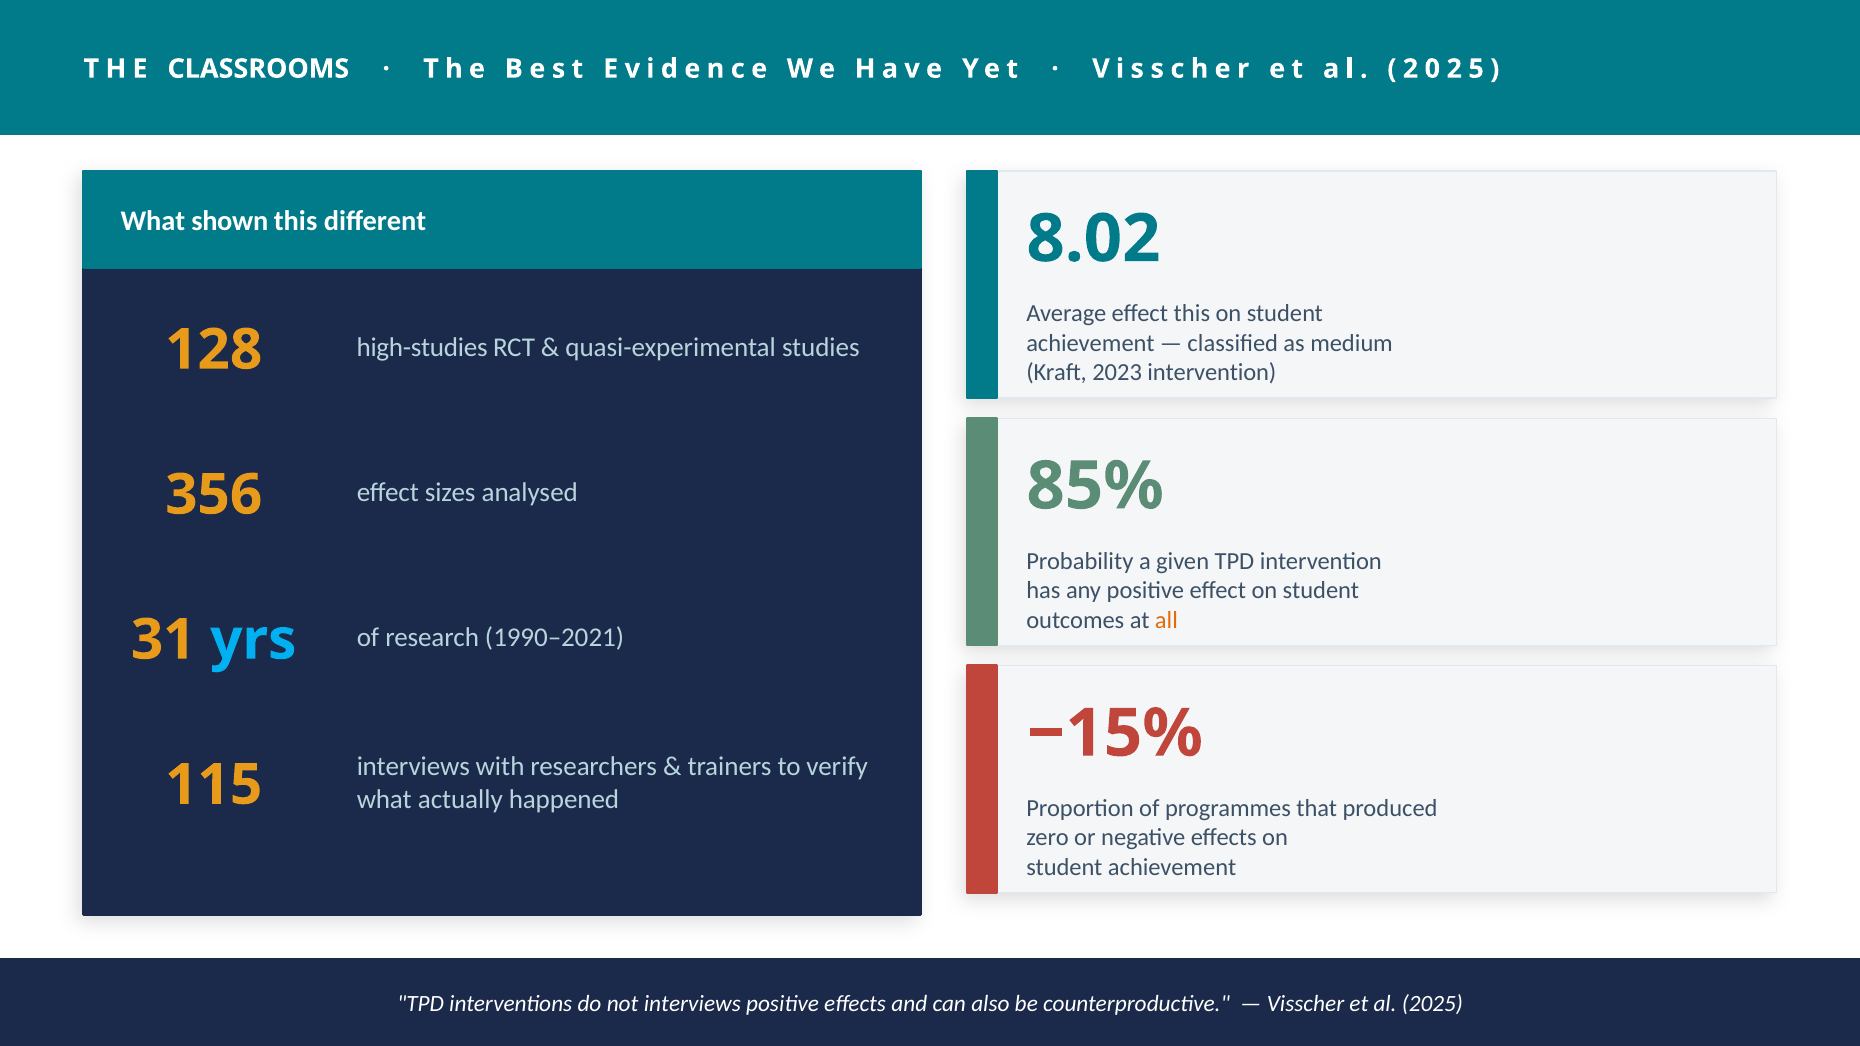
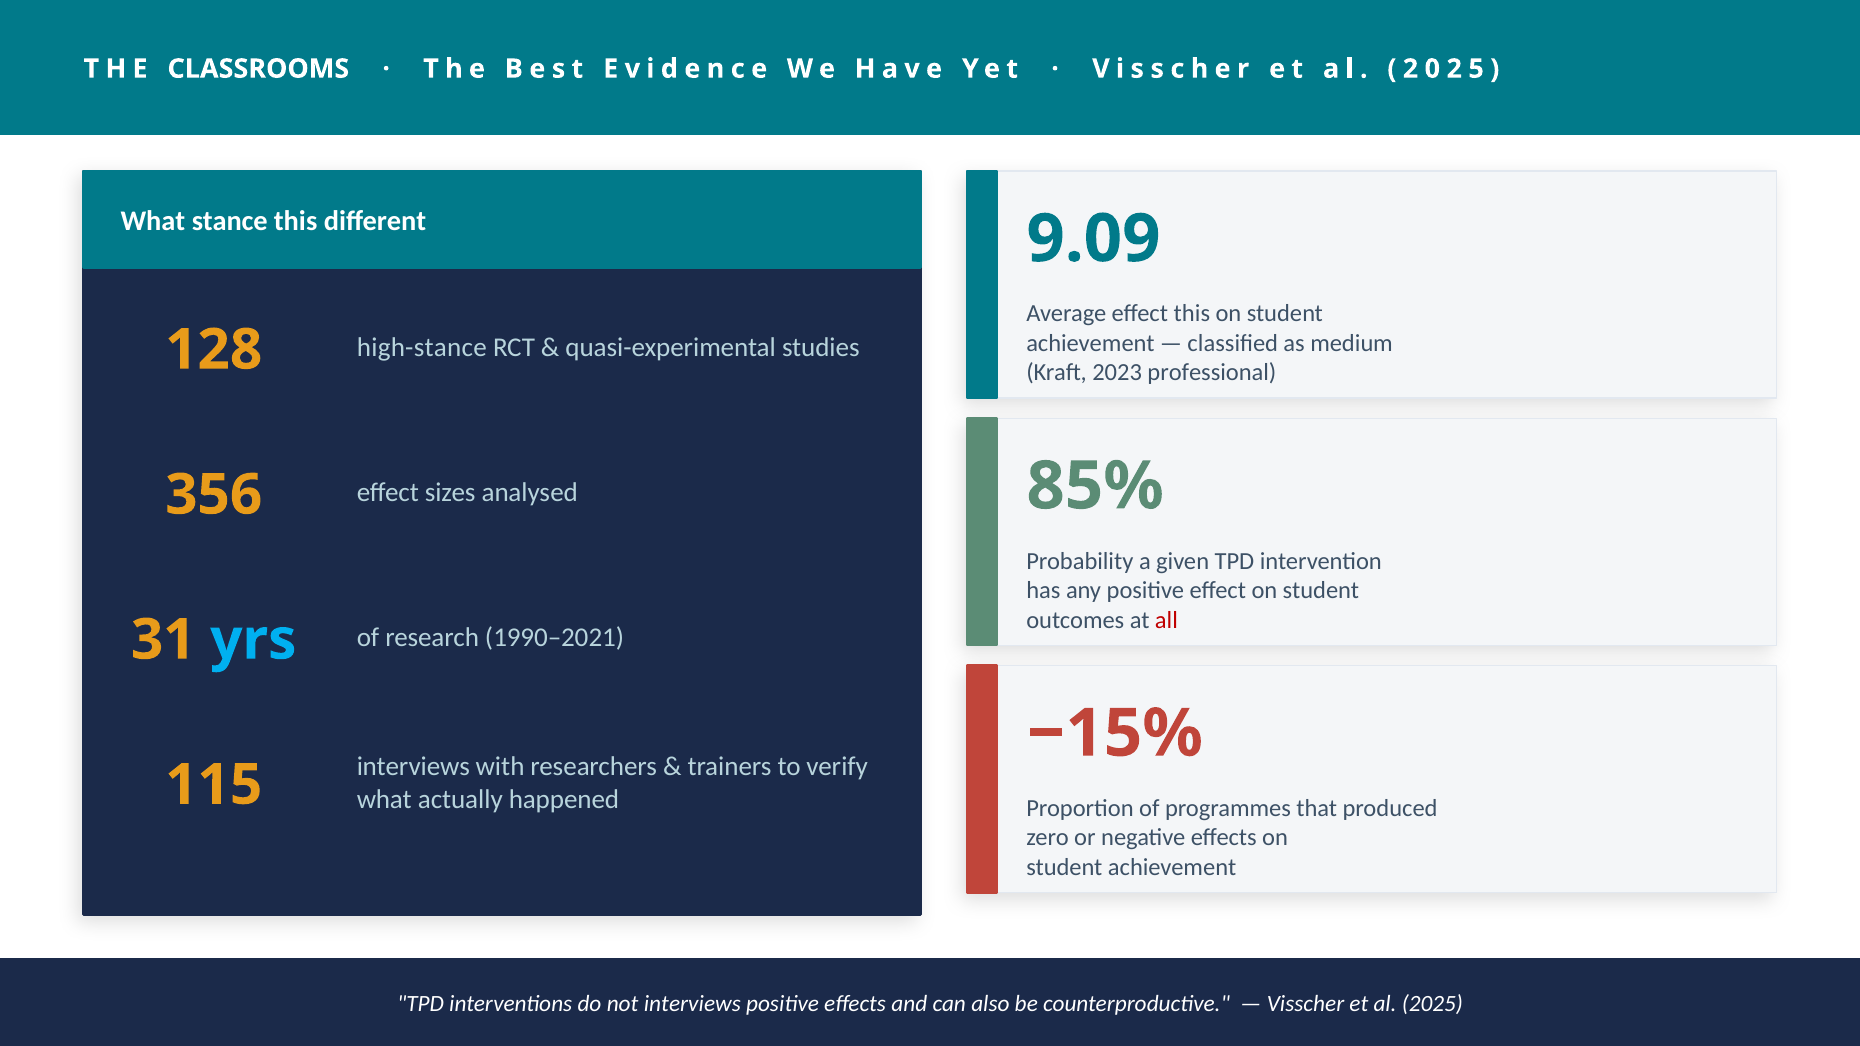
shown: shown -> stance (230, 221)
8.02: 8.02 -> 9.09 (1093, 239)
high-studies: high-studies -> high-stance (422, 348)
2023 intervention: intervention -> professional (1212, 373)
all colour: orange -> red (1166, 620)
